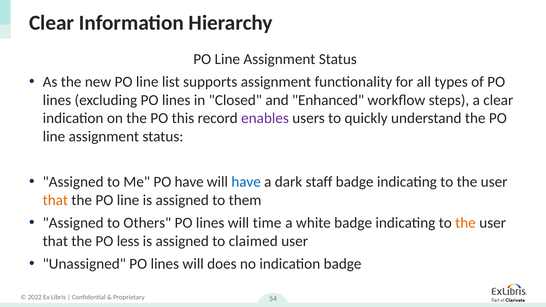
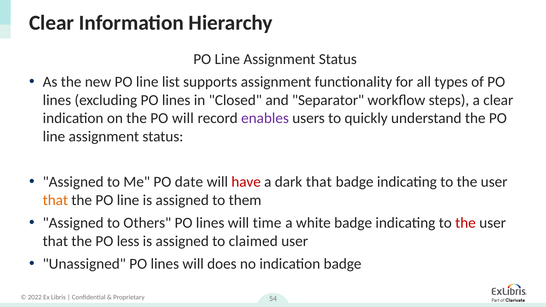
Enhanced: Enhanced -> Separator (328, 100)
PO this: this -> will (183, 118)
PO have: have -> date (189, 182)
have colour: blue -> red (246, 182)
dark staff: staff -> that (319, 182)
the colour: orange -> red (465, 223)
